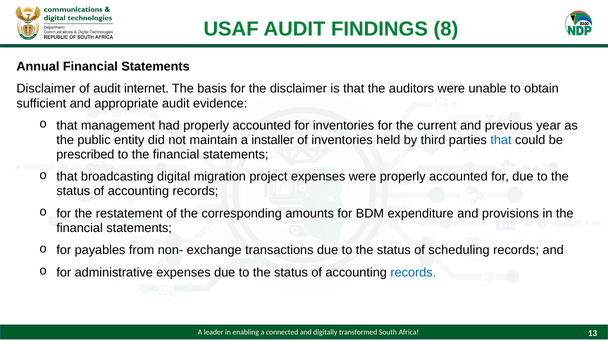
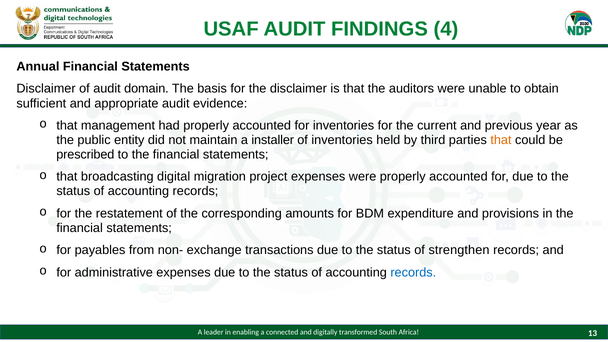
8: 8 -> 4 (446, 29)
internet: internet -> domain (146, 89)
that colour: blue -> orange (501, 140)
scheduling: scheduling -> strengthen (459, 250)
